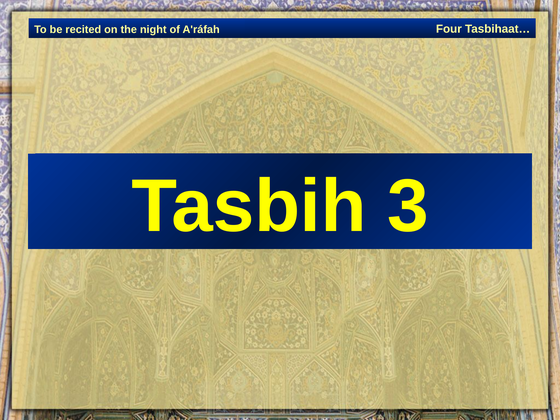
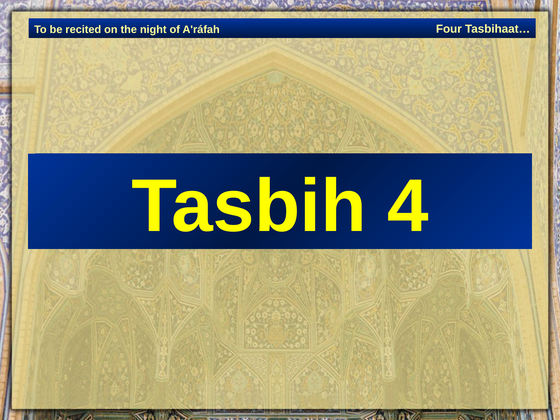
3: 3 -> 4 (408, 206)
